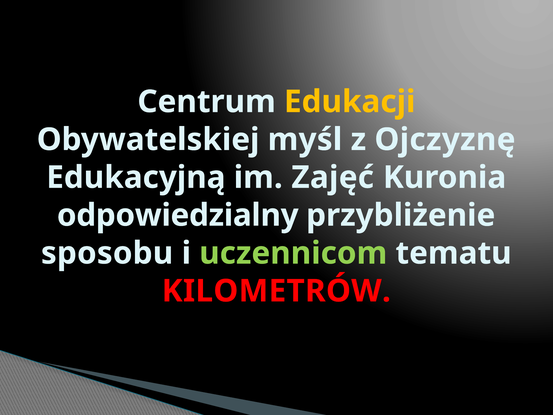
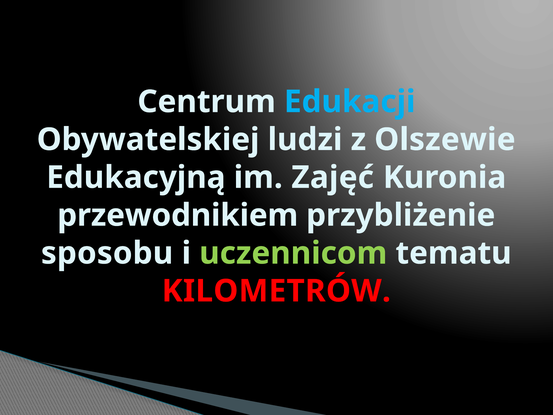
Edukacji colour: yellow -> light blue (350, 102)
myśl: myśl -> ludzi (305, 140)
Ojczyznę: Ojczyznę -> Olszewie (445, 140)
odpowiedzialny: odpowiedzialny -> przewodnikiem (178, 215)
